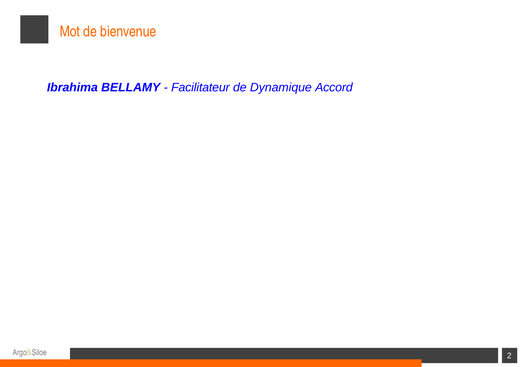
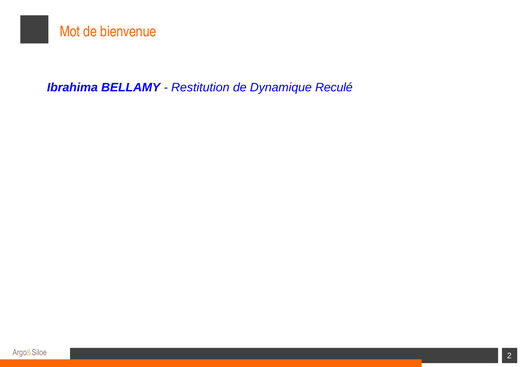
Facilitateur: Facilitateur -> Restitution (200, 87)
Accord: Accord -> Reculé (334, 87)
